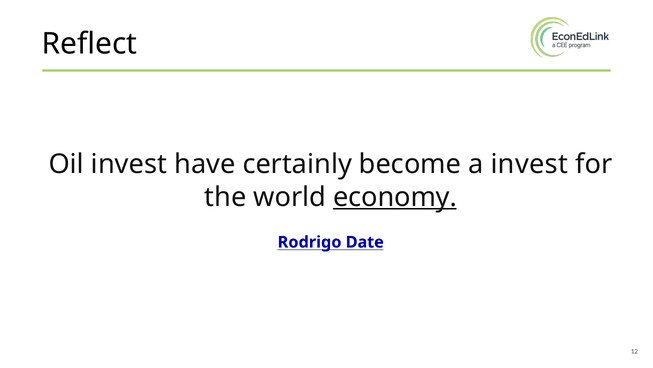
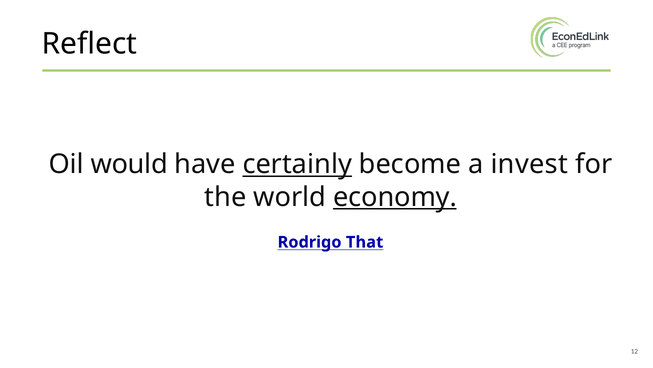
Oil invest: invest -> would (129, 164)
certainly underline: none -> present (297, 164)
Date: Date -> That (365, 242)
